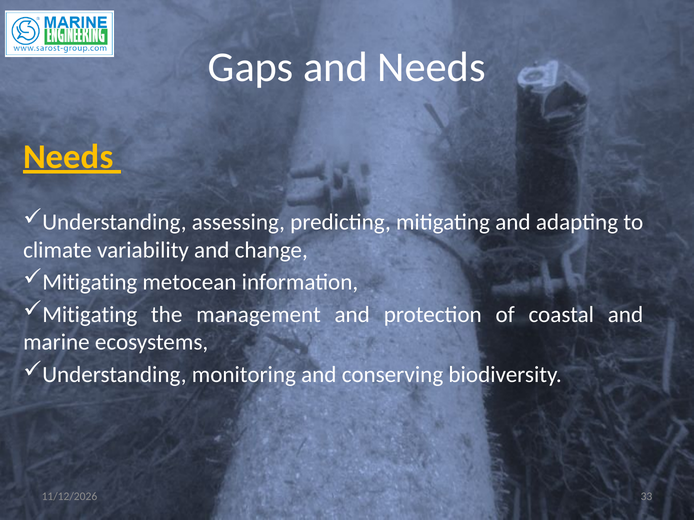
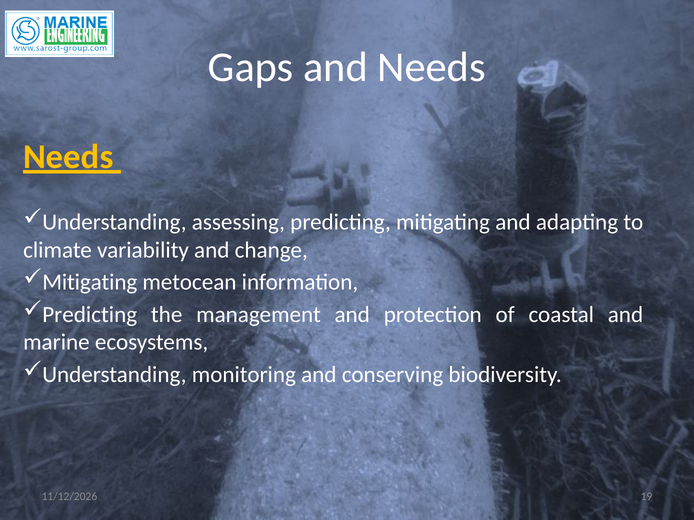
Mitigating: Mitigating -> Predicting (90, 315)
33: 33 -> 19 (646, 497)
